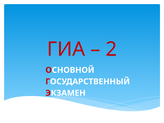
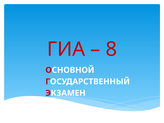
2: 2 -> 8 (111, 49)
